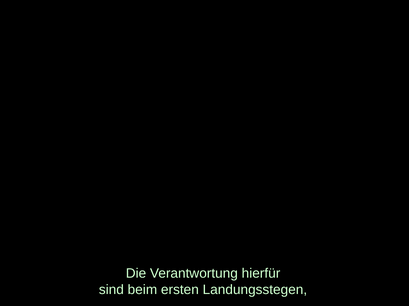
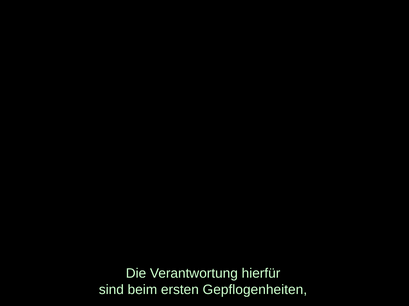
Landungsstegen: Landungsstegen -> Gepflogenheiten (255, 290)
